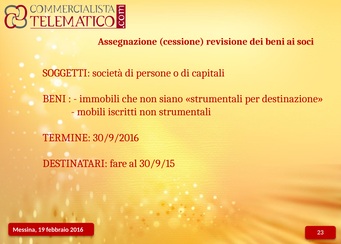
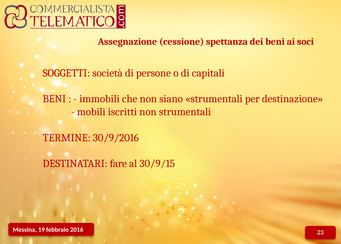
revisione: revisione -> spettanza (227, 42)
